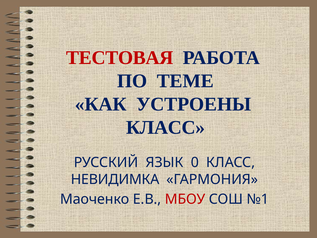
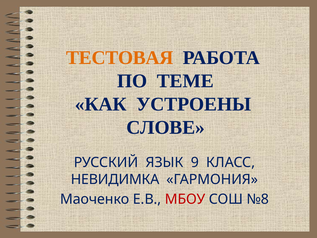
ТЕСТОВАЯ colour: red -> orange (120, 58)
КЛАСС: КЛАСС -> СЛОВЕ (166, 127)
0: 0 -> 9 (195, 162)
№1: №1 -> №8 (258, 199)
